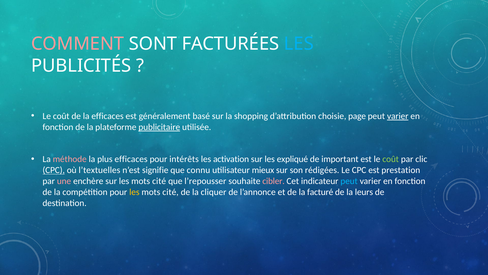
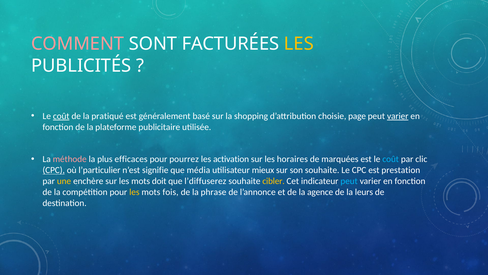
LES colour: light blue -> yellow (299, 44)
coût underline: none -> present (61, 116)
la efficaces: efficaces -> pratiqué (108, 116)
publicitaire underline: present -> none (159, 127)
intérêts: intérêts -> pourrez (184, 159)
expliqué: expliqué -> horaires (292, 159)
important: important -> marquées (340, 159)
coût colour: light green -> light blue (391, 159)
l’textuelles: l’textuelles -> l’particulier (100, 170)
connu: connu -> média (198, 170)
son rédigées: rédigées -> souhaite (322, 170)
une colour: pink -> yellow (64, 181)
sur les mots cité: cité -> doit (159, 181)
l’repousser: l’repousser -> l’diffuserez (205, 181)
cibler colour: pink -> yellow (274, 181)
cité: cité -> fois (170, 192)
cliquer: cliquer -> phrase (214, 192)
facturé: facturé -> agence (320, 192)
